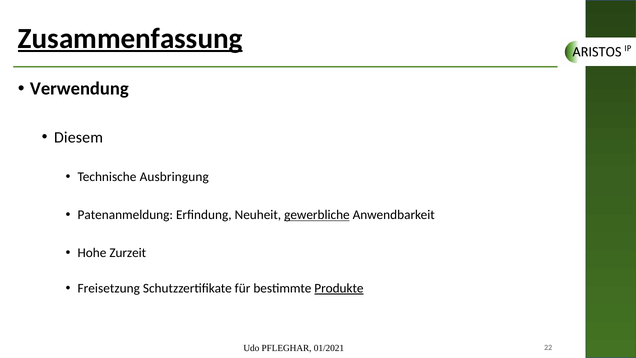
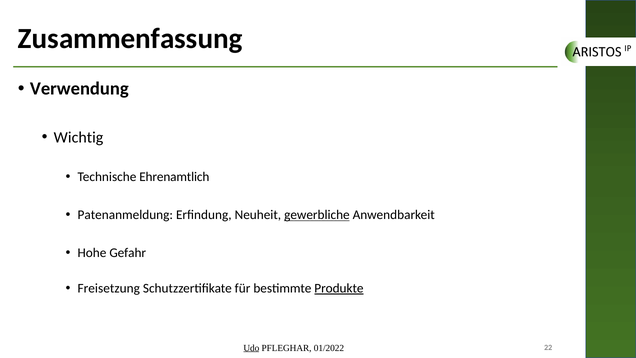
Zusammenfassung underline: present -> none (130, 38)
Diesem: Diesem -> Wichtig (79, 137)
Ausbringung: Ausbringung -> Ehrenamtlich (174, 177)
Zurzeit: Zurzeit -> Gefahr (128, 253)
Udo underline: none -> present (251, 348)
01/2021: 01/2021 -> 01/2022 (329, 348)
